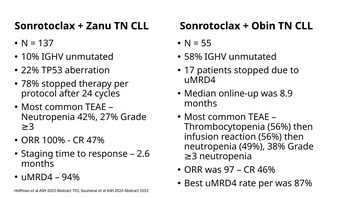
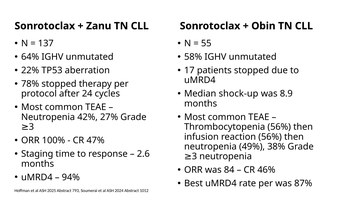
10%: 10% -> 64% (30, 57)
online-up: online-up -> shock-up (239, 94)
97: 97 -> 84 (229, 170)
